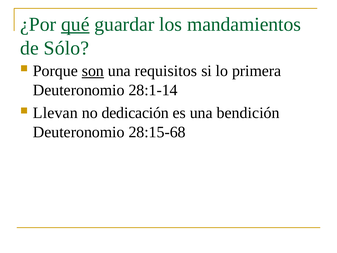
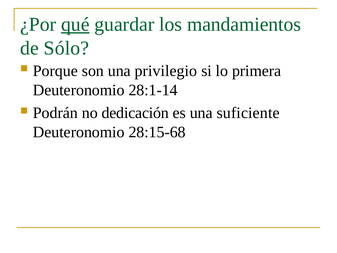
son underline: present -> none (93, 71)
requisitos: requisitos -> privilegio (166, 71)
Llevan: Llevan -> Podrán (55, 113)
bendición: bendición -> suficiente (248, 113)
